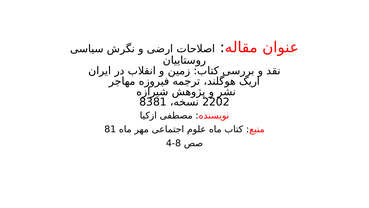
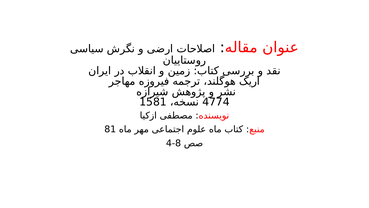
8381: 8381 -> 1581 (153, 102)
2202: 2202 -> 4774 (216, 102)
